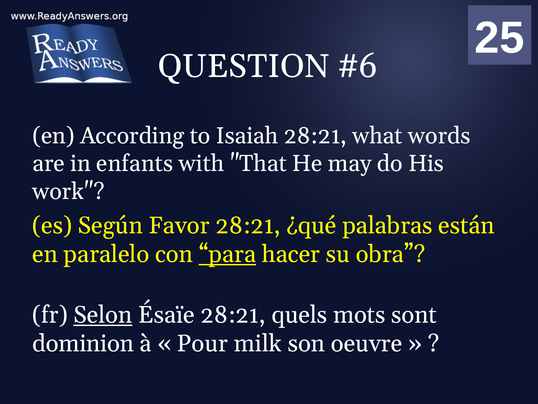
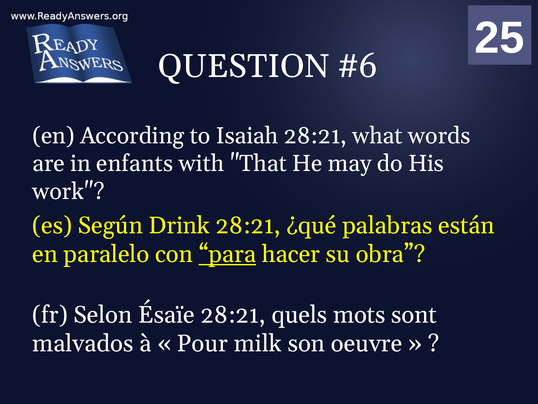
Favor: Favor -> Drink (179, 225)
Selon underline: present -> none (103, 315)
dominion: dominion -> malvados (83, 343)
